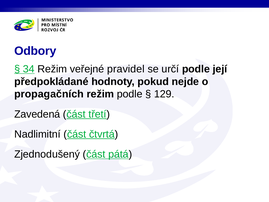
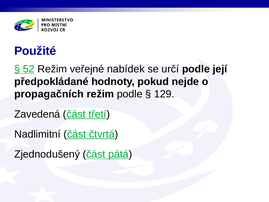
Odbory: Odbory -> Použité (35, 51)
34: 34 -> 52 (29, 69)
pravidel: pravidel -> nabídek (126, 69)
